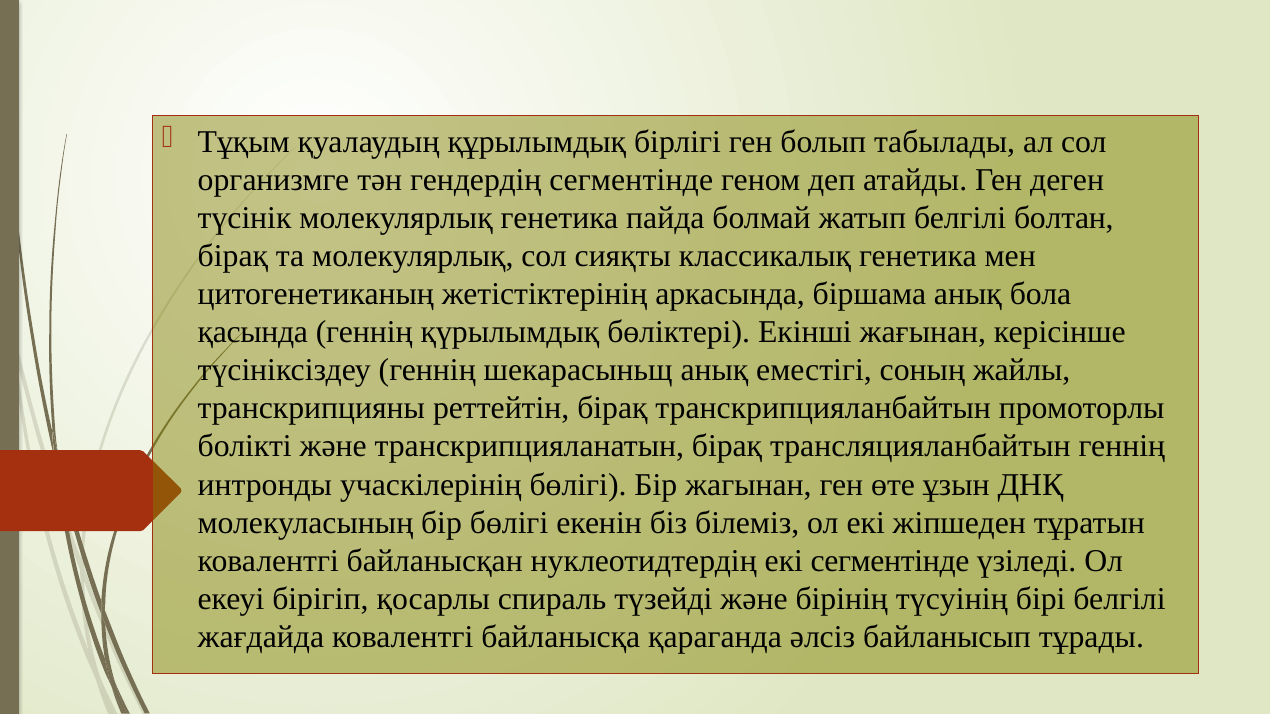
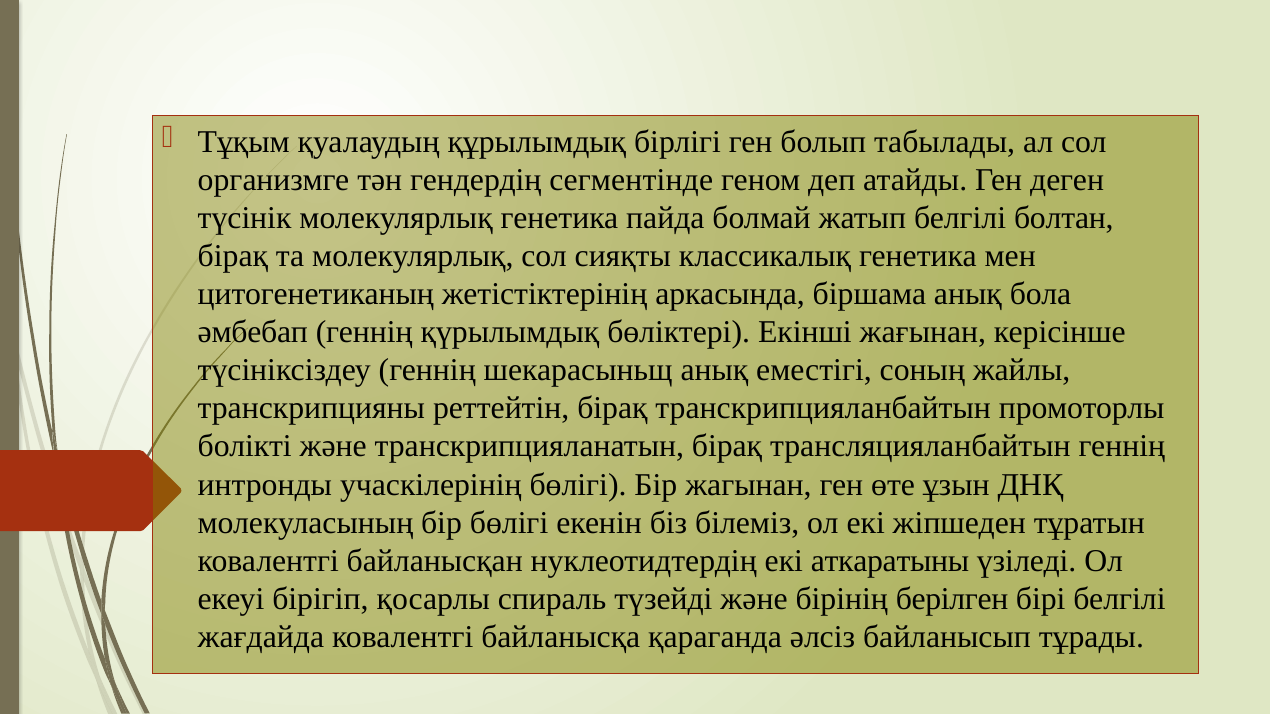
қасында: қасында -> әмбебап (253, 332)
екі сегментінде: сегментінде -> аткаратыны (890, 561)
түсуінің: түсуінің -> берілген (952, 599)
